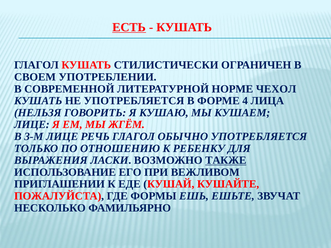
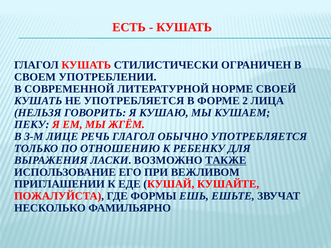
ЕСТЬ underline: present -> none (129, 27)
ЧЕХОЛ: ЧЕХОЛ -> СВОЕЙ (276, 89)
4: 4 -> 2 (245, 101)
ЛИЦЕ: ЛИЦЕ -> ПЕКУ (32, 125)
